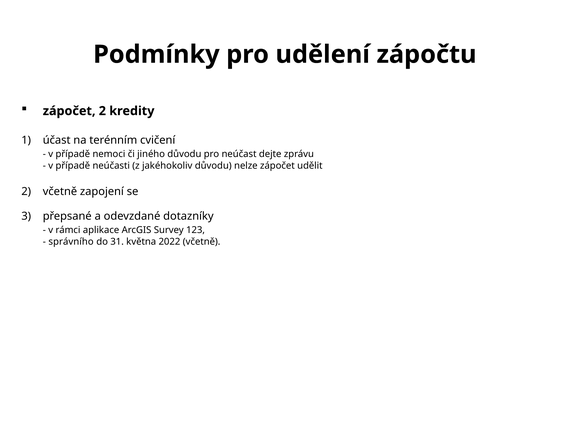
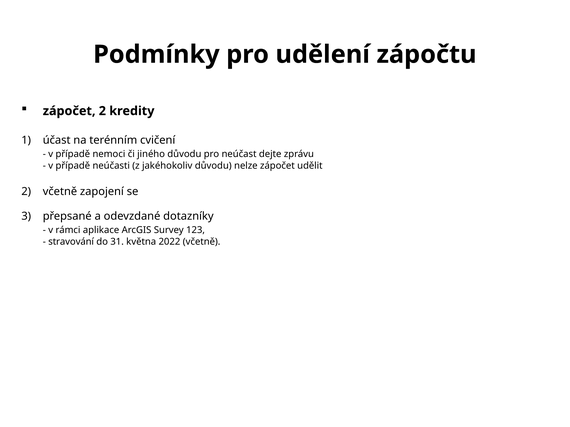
správního: správního -> stravování (71, 242)
